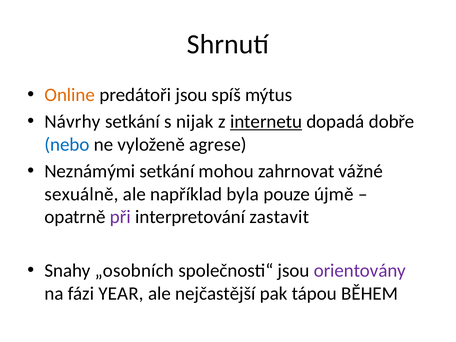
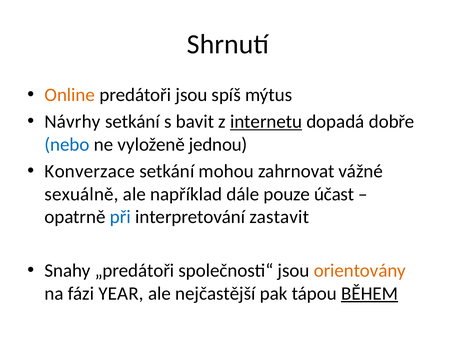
nijak: nijak -> bavit (195, 122)
agrese: agrese -> jednou (218, 144)
Neznámými: Neznámými -> Konverzace (90, 171)
byla: byla -> dále (243, 194)
újmě: újmě -> účast (334, 194)
při colour: purple -> blue (120, 217)
„osobních: „osobních -> „predátoři (134, 271)
orientovány colour: purple -> orange (360, 271)
BĚHEM underline: none -> present (370, 293)
